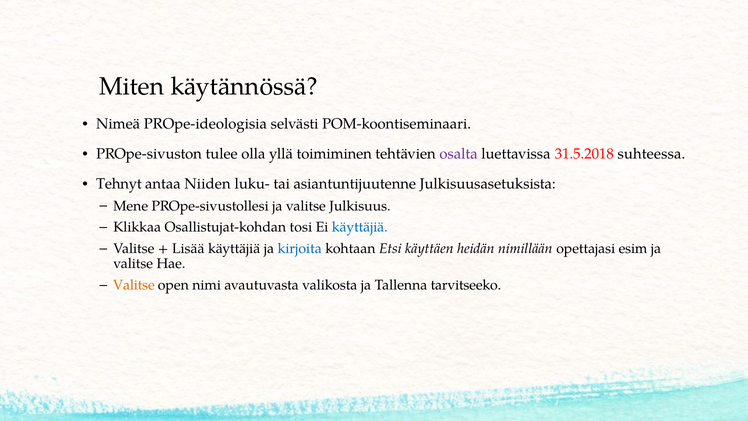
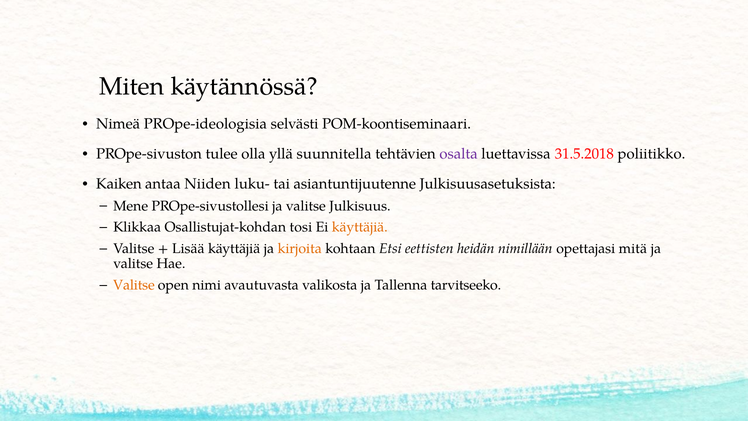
toimiminen: toimiminen -> suunnitella (334, 154)
suhteessa: suhteessa -> poliitikko (651, 154)
Tehnyt: Tehnyt -> Kaiken (119, 184)
käyttäjiä colour: blue -> orange (360, 227)
kirjoita colour: blue -> orange (300, 249)
käyttäen: käyttäen -> eettisten (429, 249)
esim: esim -> mitä (633, 249)
